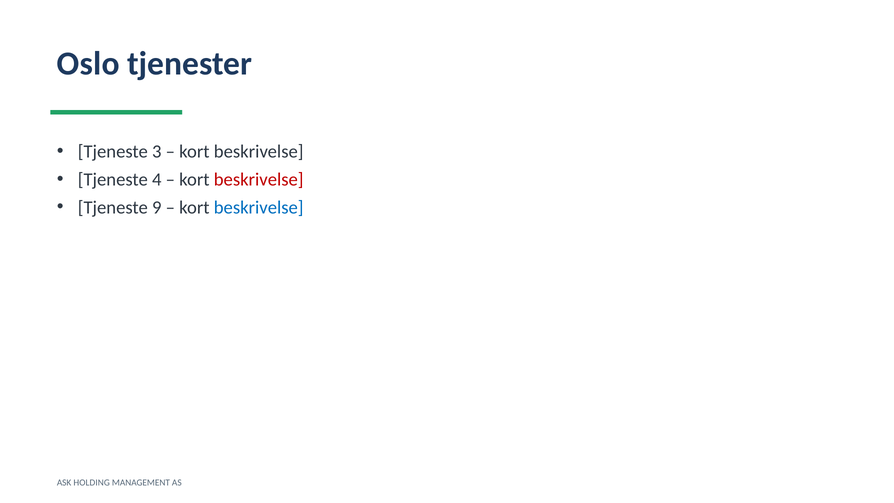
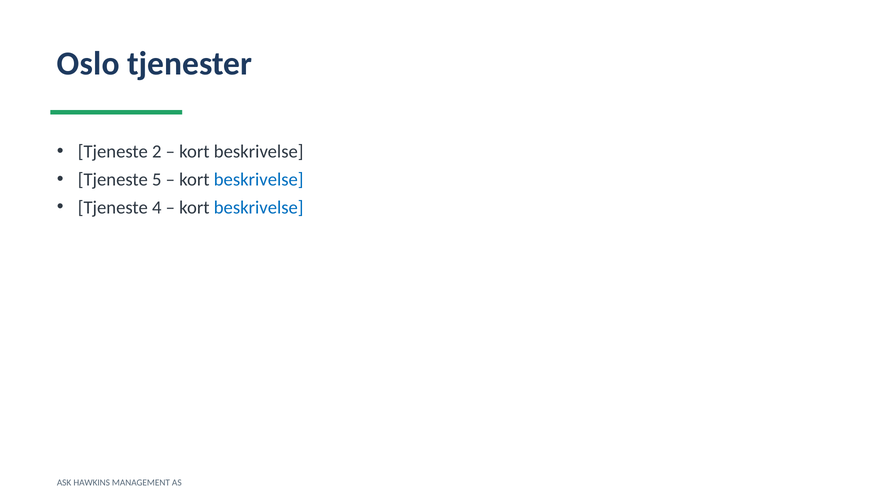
3: 3 -> 2 (157, 151)
4: 4 -> 5 (157, 179)
beskrivelse colour: red -> blue (259, 179)
9: 9 -> 4 (157, 207)
HOLDING: HOLDING -> HAWKINS (92, 483)
